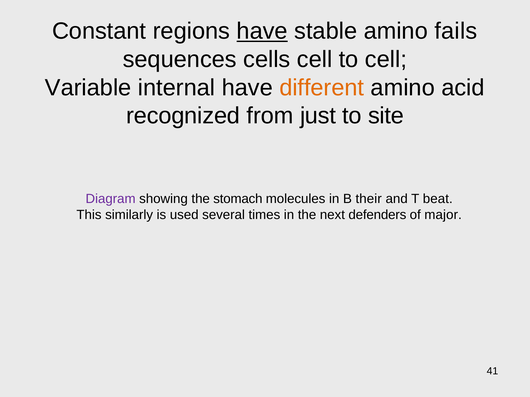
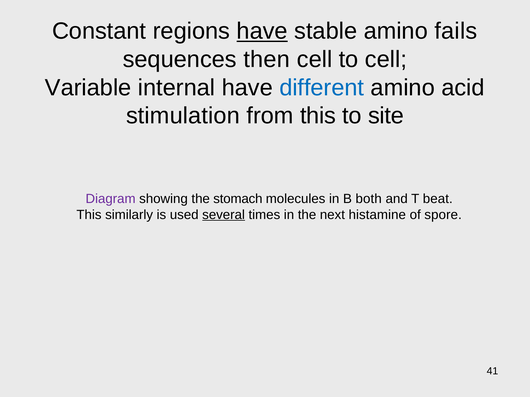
cells: cells -> then (267, 59)
different colour: orange -> blue (322, 88)
recognized: recognized -> stimulation (183, 116)
from just: just -> this (318, 116)
their: their -> both (369, 199)
several underline: none -> present (224, 215)
defenders: defenders -> histamine (377, 215)
major: major -> spore (443, 215)
